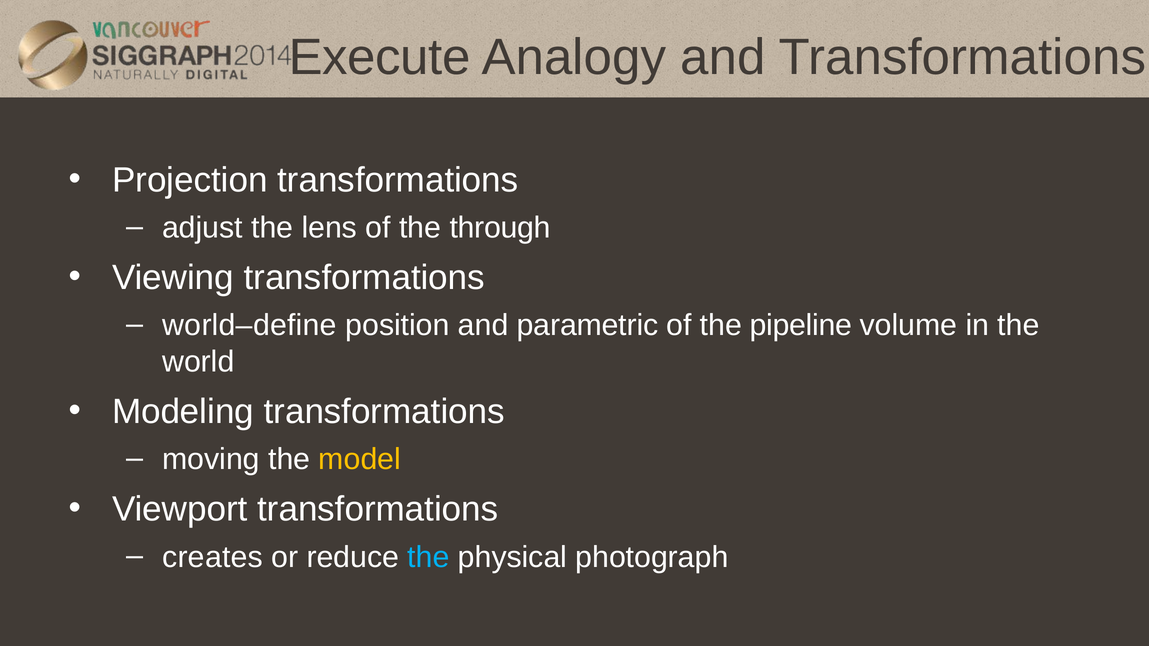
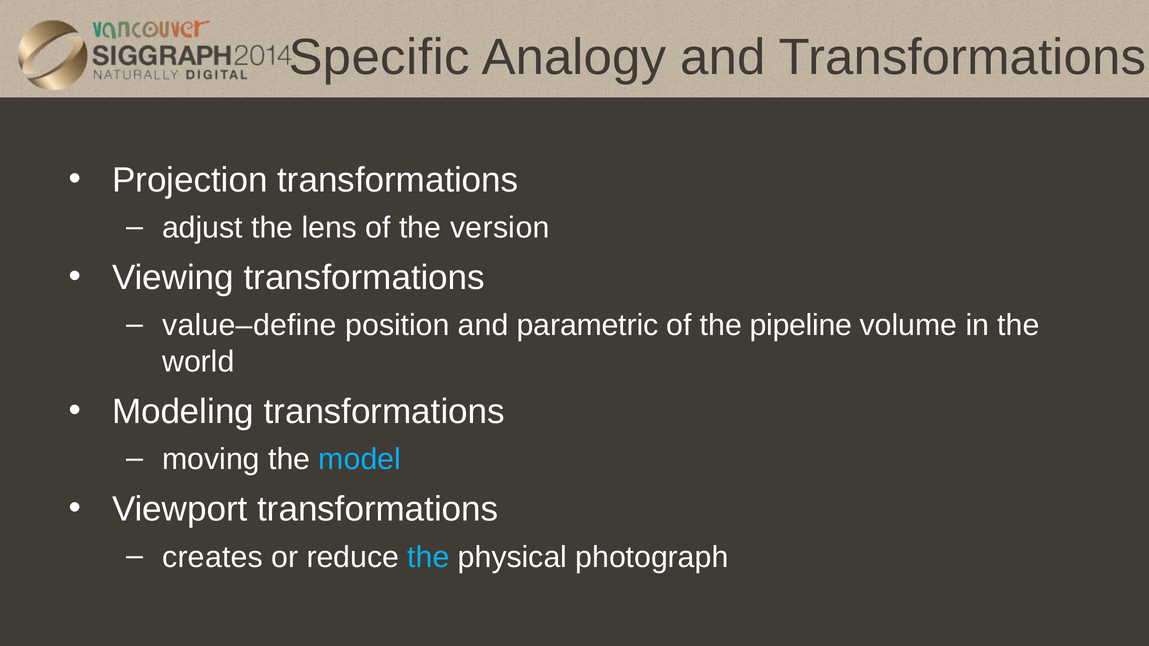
Execute: Execute -> Specific (379, 57)
through: through -> version (500, 228)
world–define: world–define -> value–define (250, 326)
model colour: yellow -> light blue (360, 460)
